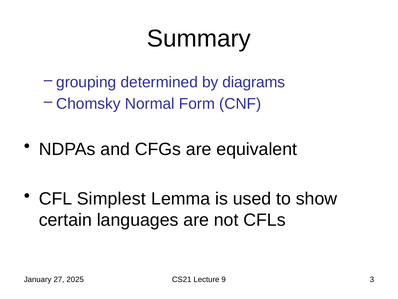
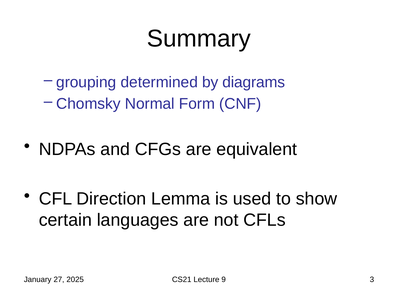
Simplest: Simplest -> Direction (111, 199)
